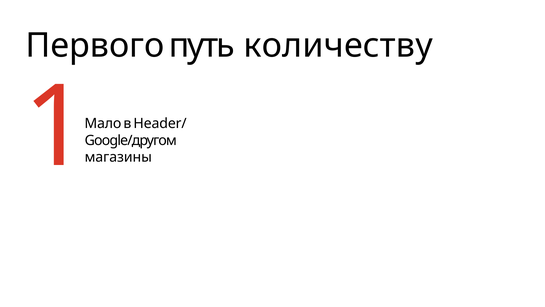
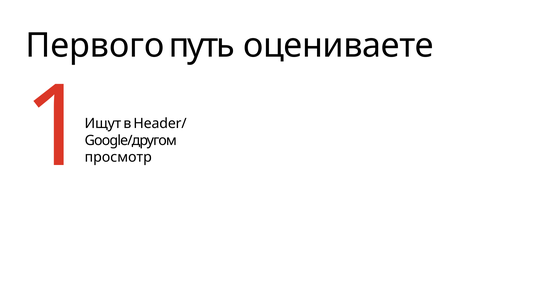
количеству: количеству -> оцениваете (338, 46)
Мало: Мало -> Ищут (103, 123)
магазины: магазины -> просмотр (118, 157)
